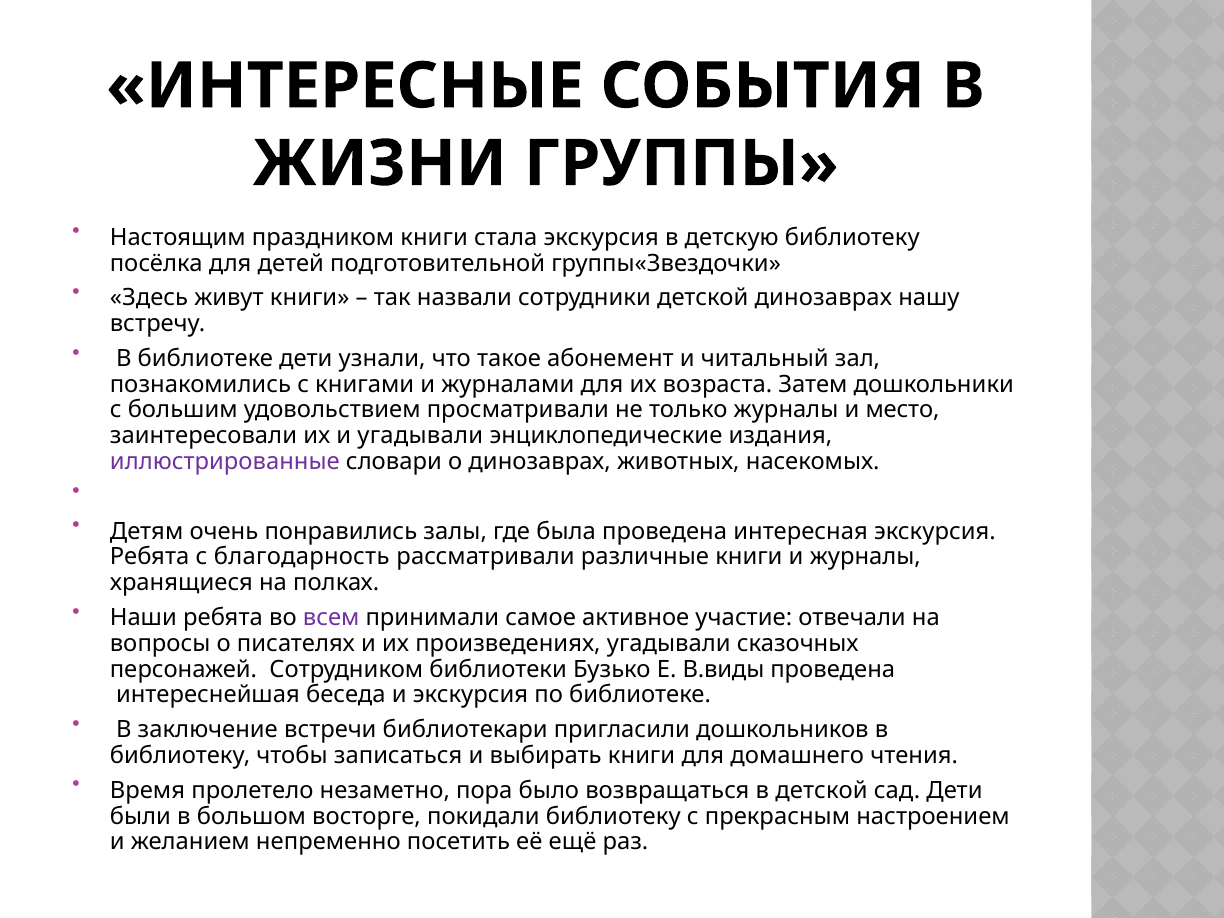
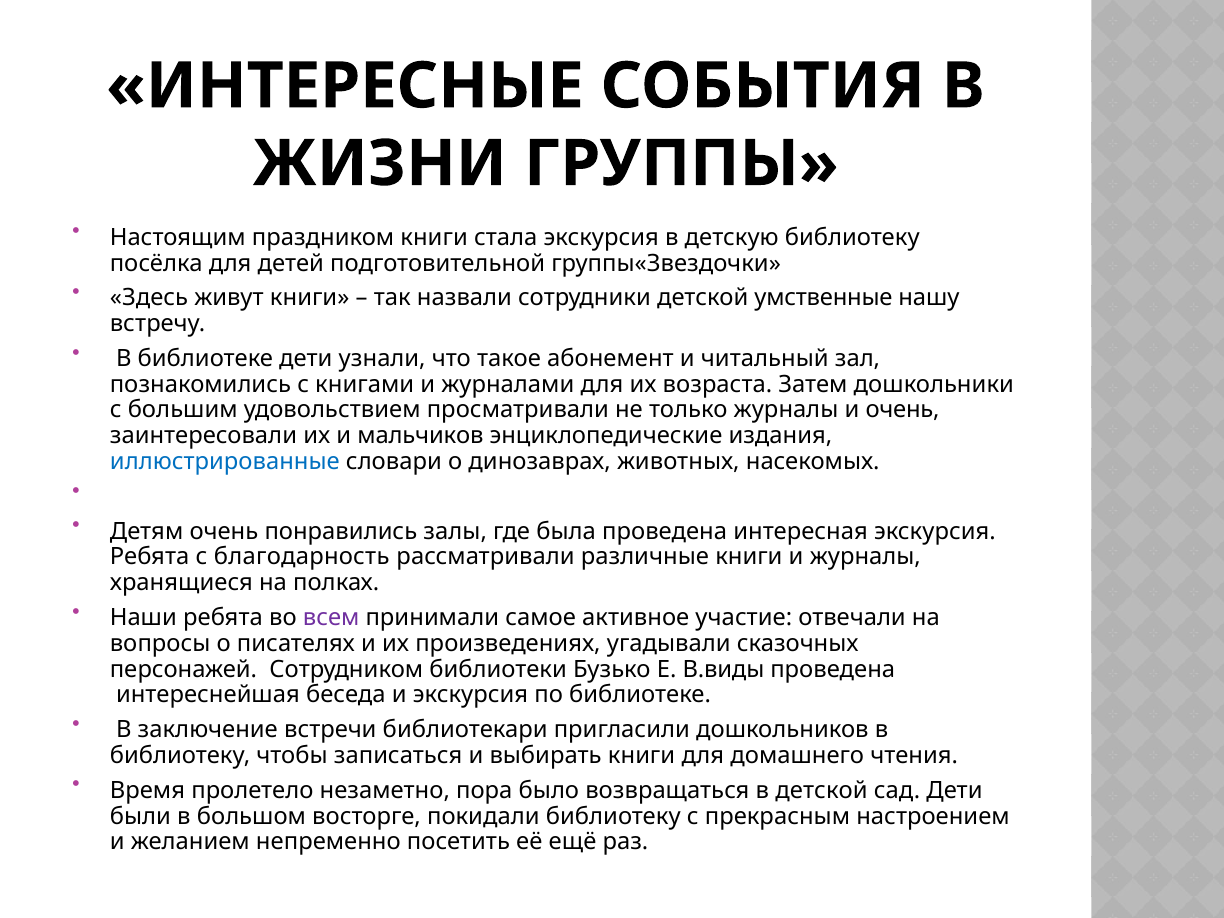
детской динозаврах: динозаврах -> умственные (823, 298)
и место: место -> очень (903, 410)
и угадывали: угадывали -> мальчиков (420, 436)
иллюстрированные colour: purple -> blue (225, 462)
